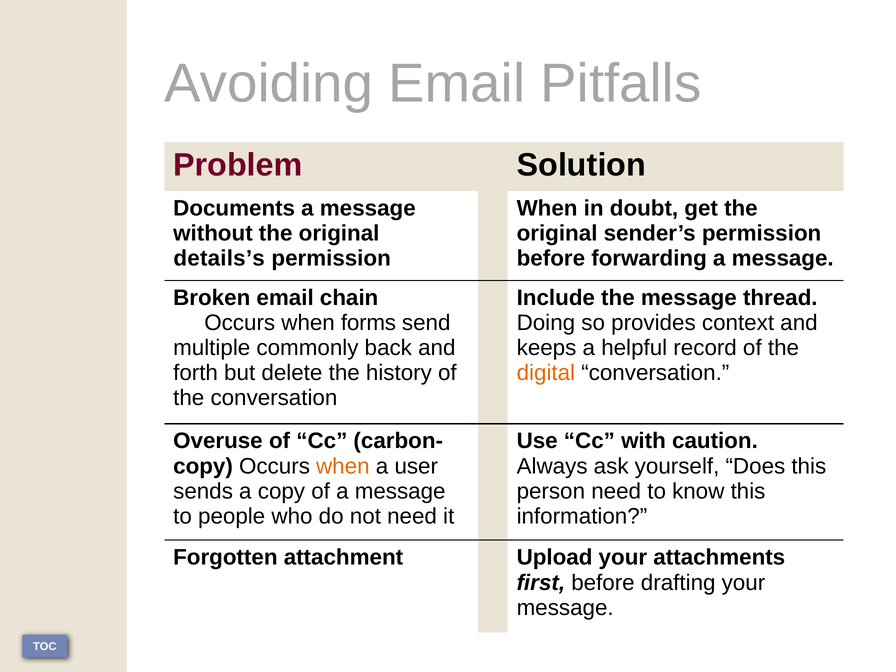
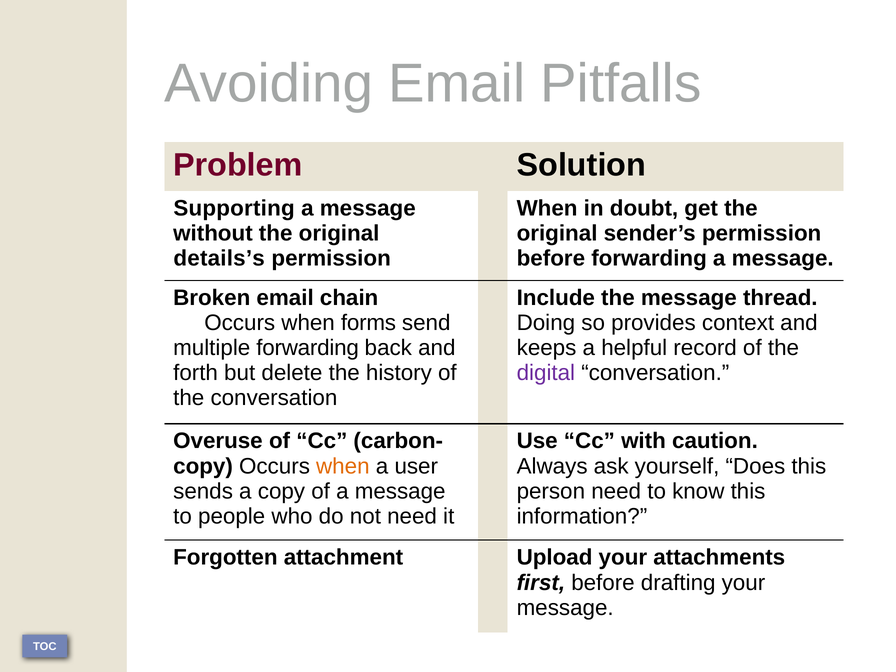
Documents: Documents -> Supporting (234, 208)
multiple commonly: commonly -> forwarding (308, 348)
digital colour: orange -> purple (546, 373)
